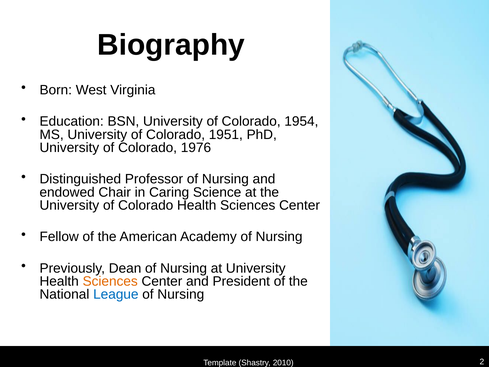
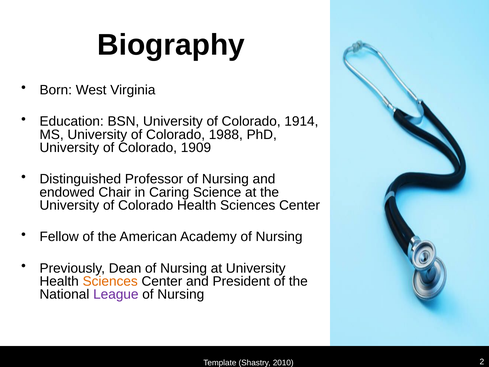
1954: 1954 -> 1914 (301, 121)
1951: 1951 -> 1988 (226, 134)
1976: 1976 -> 1909 (196, 148)
League colour: blue -> purple (116, 294)
